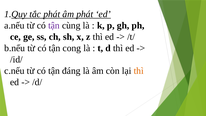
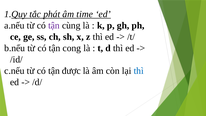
âm phát: phát -> time (85, 14)
đáng: đáng -> được (71, 71)
thì colour: orange -> blue (139, 71)
